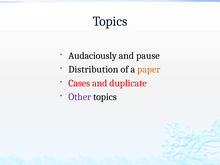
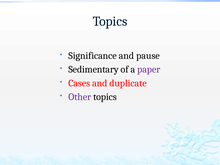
Audaciously: Audaciously -> Significance (93, 56)
Distribution: Distribution -> Sedimentary (94, 69)
paper colour: orange -> purple (149, 69)
